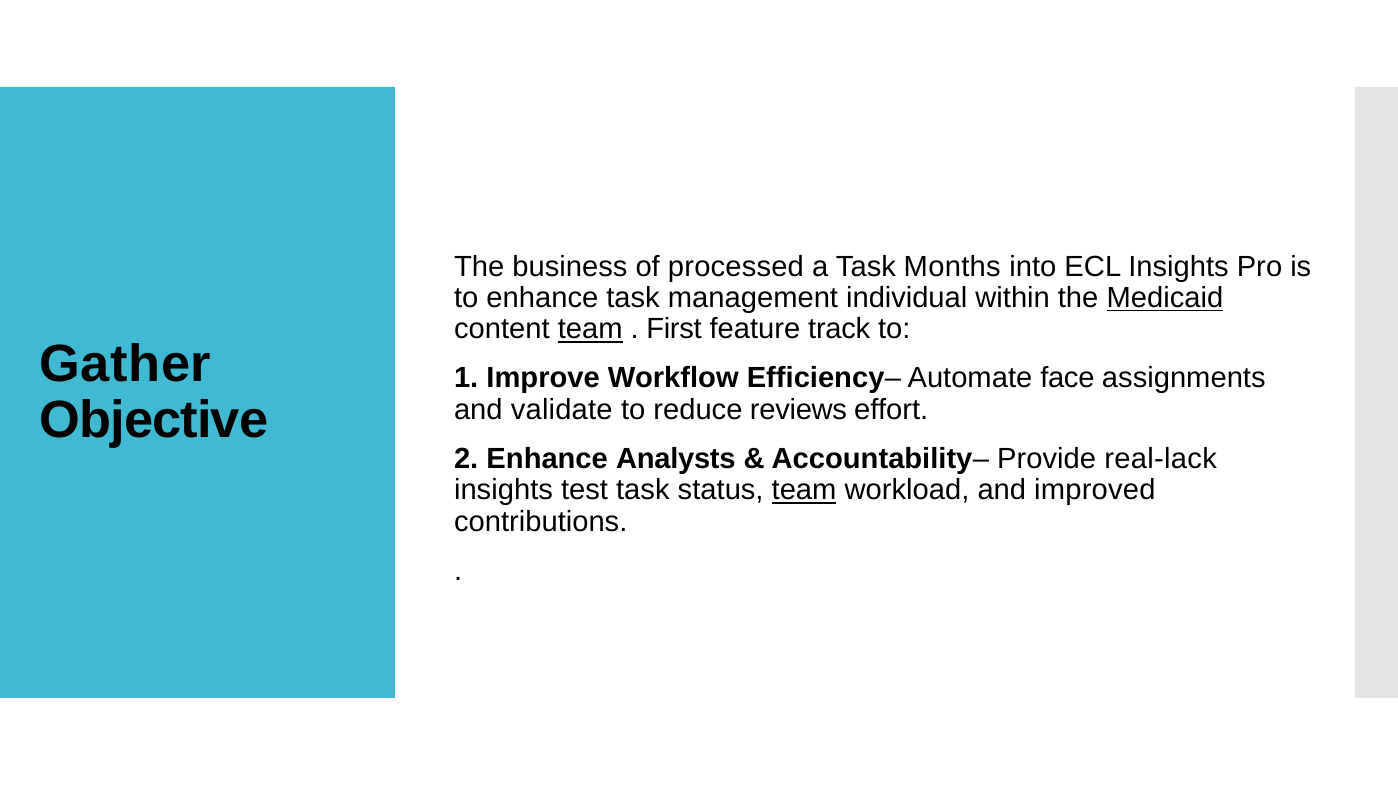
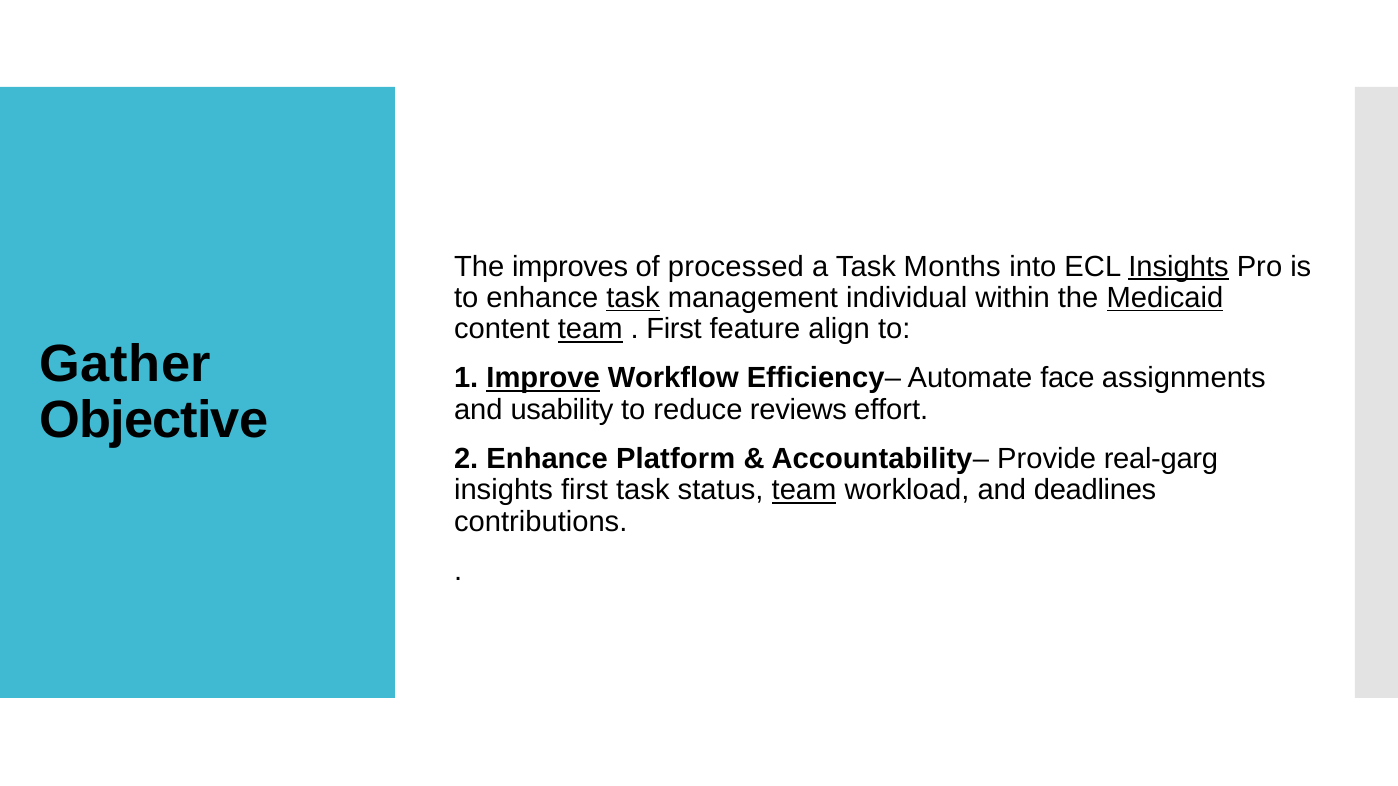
business: business -> improves (570, 267)
Insights underline: none -> present (1178, 267)
task underline: none -> present (633, 298)
track: track -> align (839, 330)
Improve underline: none -> present (543, 378)
validate: validate -> usability (562, 410)
Analysts: Analysts -> Platform (676, 459)
real-lack: real-lack -> real-garg (1161, 459)
insights test: test -> first (585, 490)
improved: improved -> deadlines (1095, 490)
